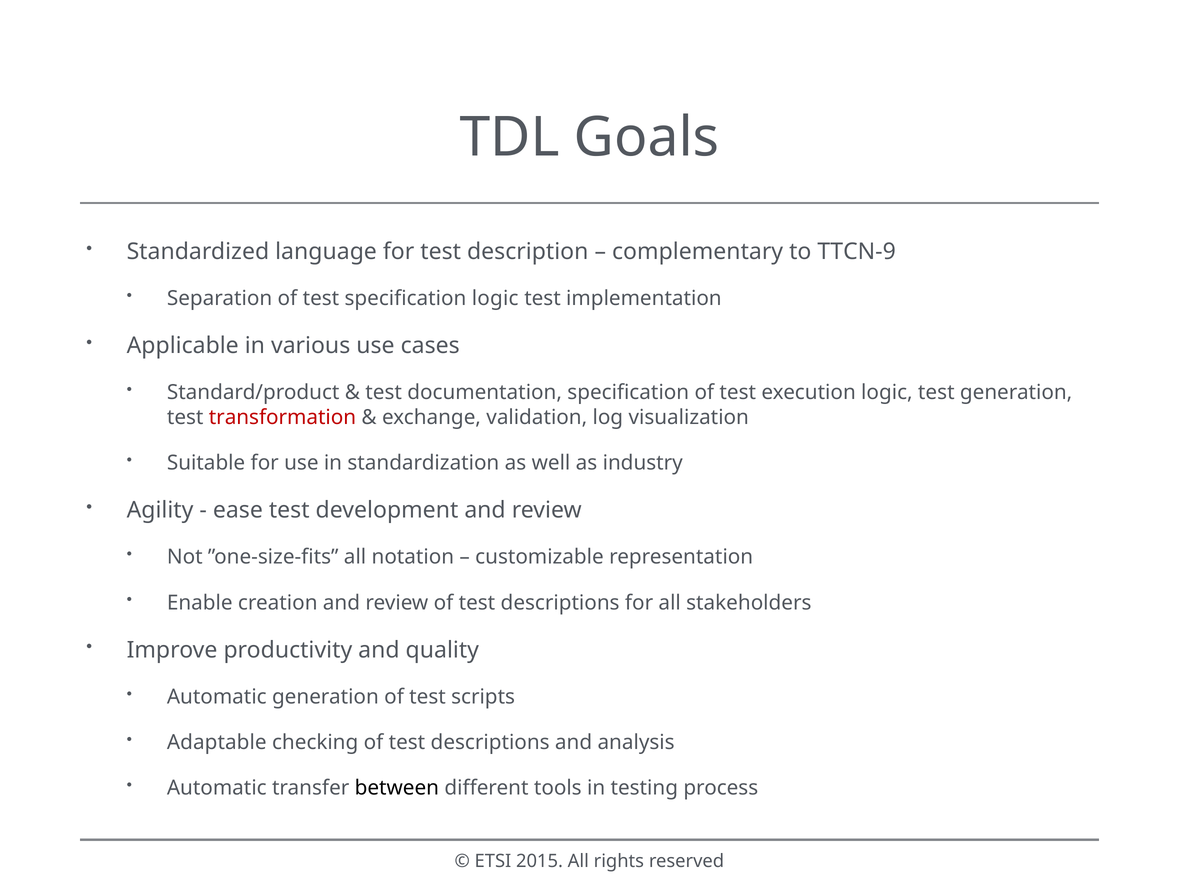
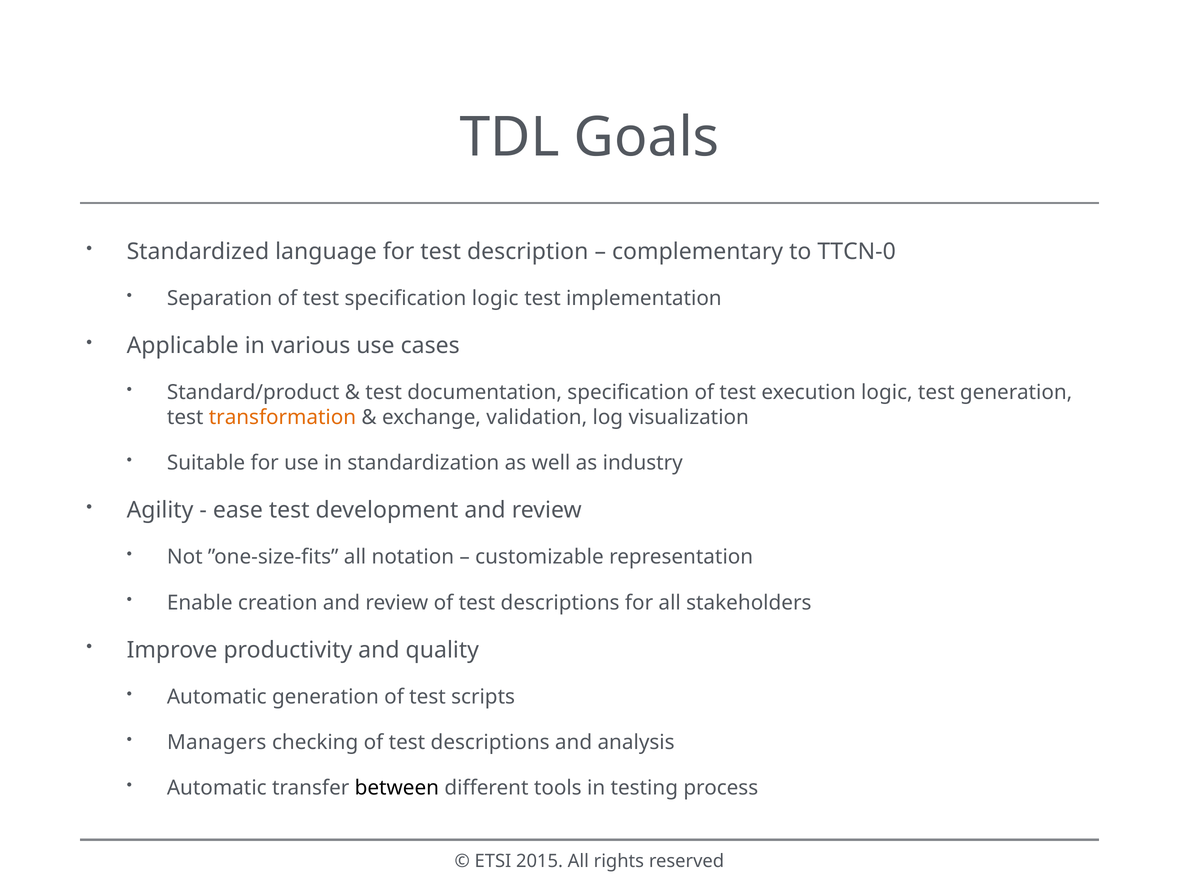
TTCN-9: TTCN-9 -> TTCN-0 (857, 251)
transformation colour: red -> orange (282, 417)
Adaptable: Adaptable -> Managers (217, 742)
